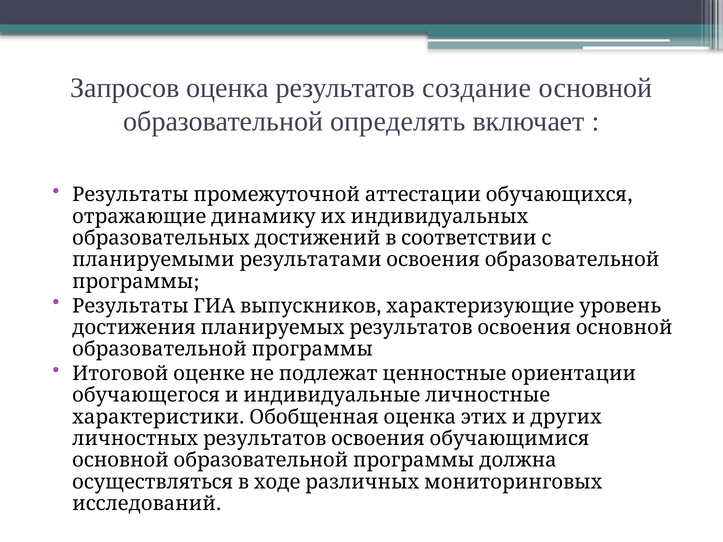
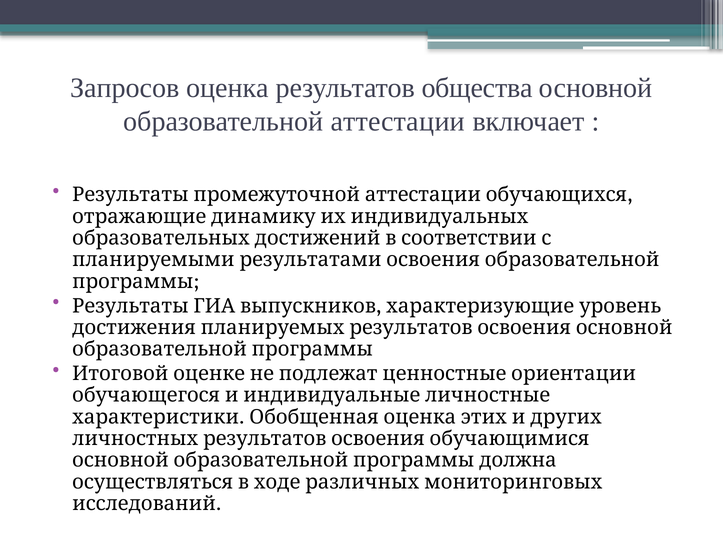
создание: создание -> общества (477, 88)
определять: определять -> аттестации (398, 122)
